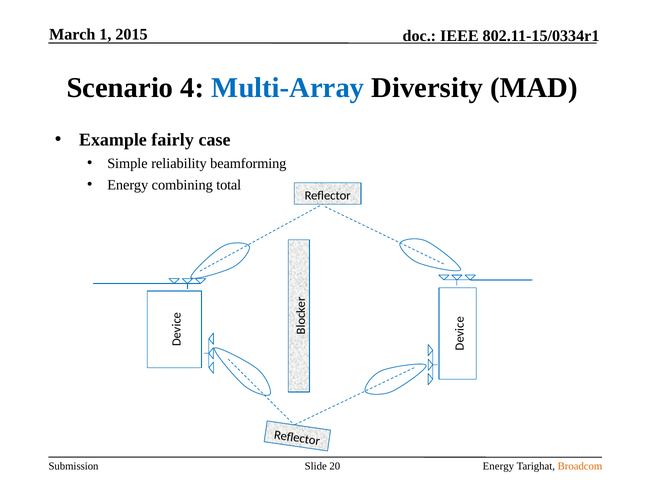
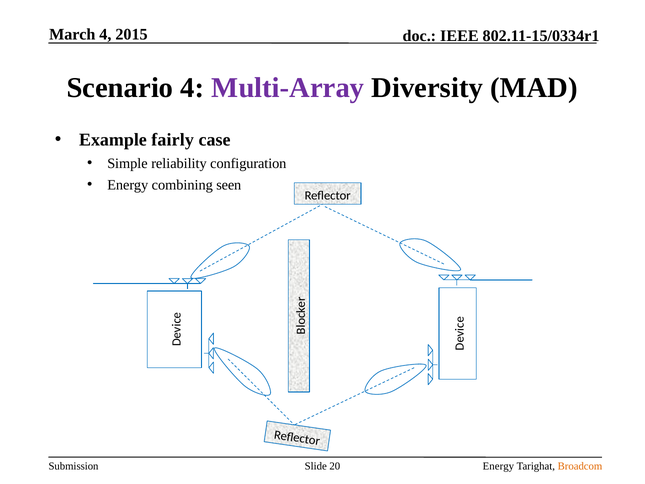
March 1: 1 -> 4 (105, 34)
Multi-Array colour: blue -> purple (288, 88)
beamforming: beamforming -> configuration (248, 163)
total: total -> seen (229, 185)
